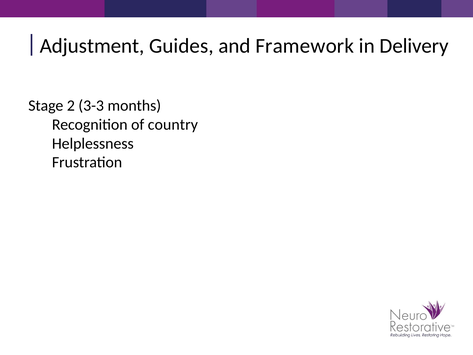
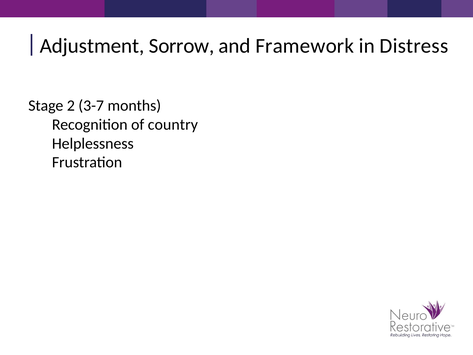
Guides: Guides -> Sorrow (182, 46)
Delivery: Delivery -> Distress (414, 46)
3-3: 3-3 -> 3-7 (91, 106)
